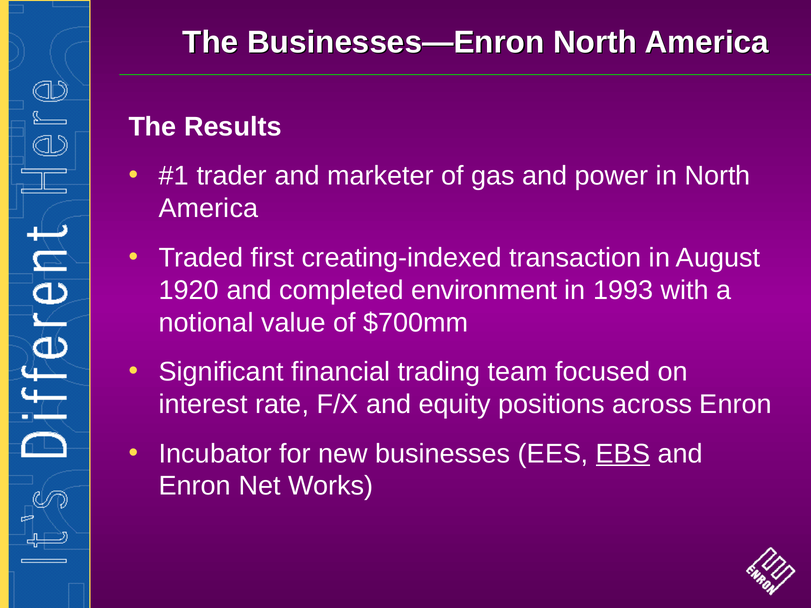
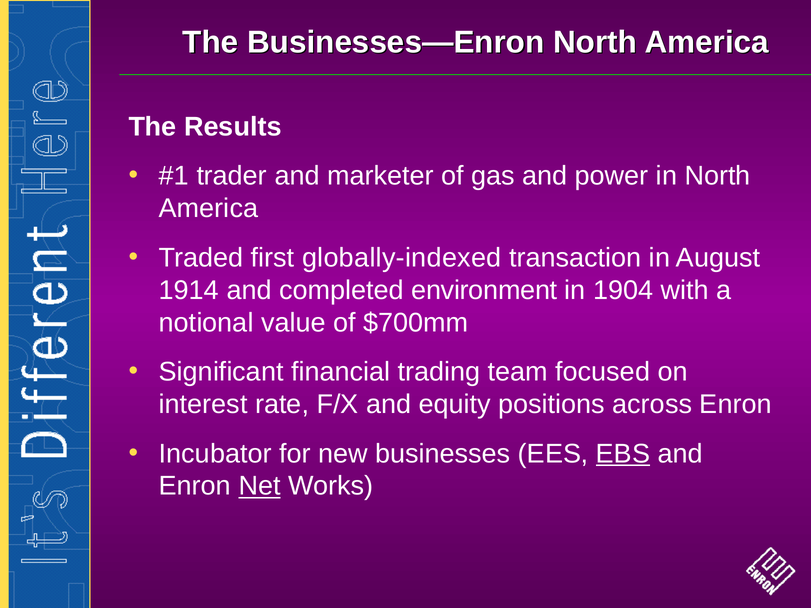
creating-indexed: creating-indexed -> globally-indexed (402, 258)
1920: 1920 -> 1914 (189, 290)
1993: 1993 -> 1904 (623, 290)
Net underline: none -> present (260, 486)
